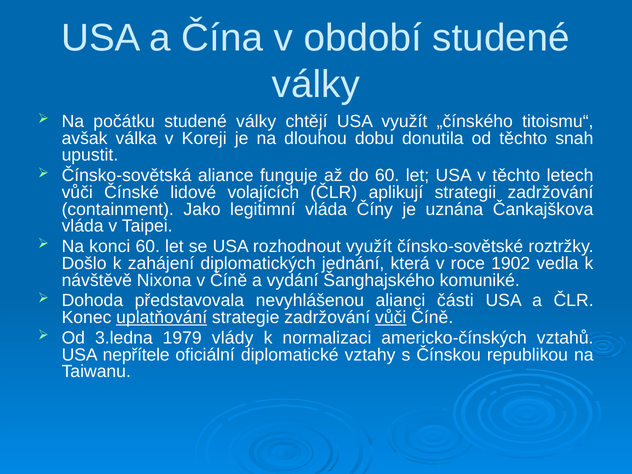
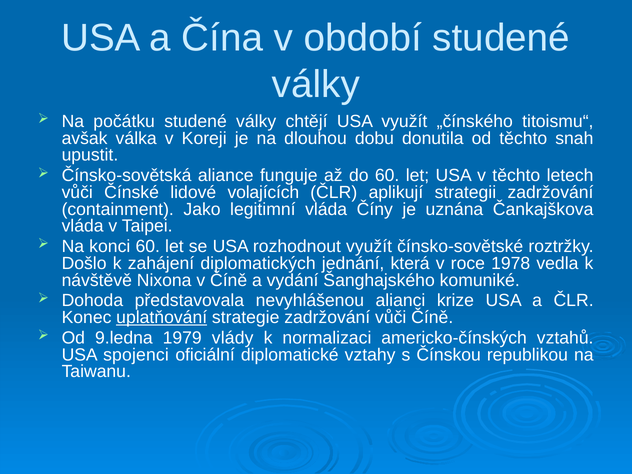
1902: 1902 -> 1978 (511, 263)
části: části -> krize (455, 301)
vůči underline: present -> none (391, 318)
3.ledna: 3.ledna -> 9.ledna (124, 338)
nepřítele: nepřítele -> spojenci (136, 355)
